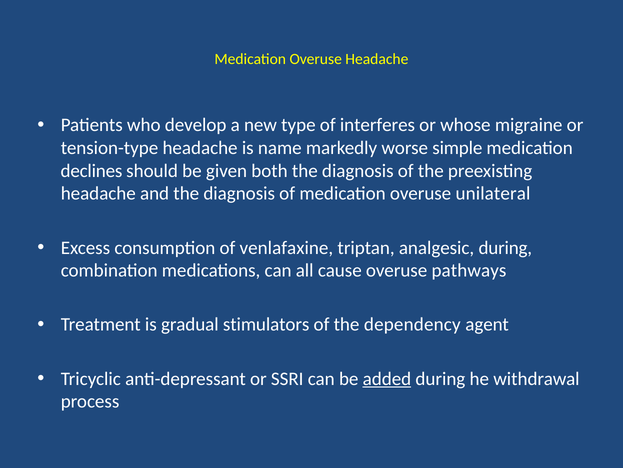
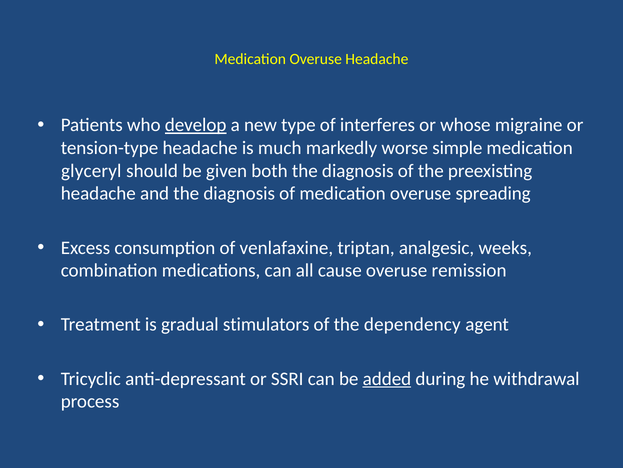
develop underline: none -> present (196, 125)
name: name -> much (280, 148)
declines: declines -> glyceryl (91, 171)
unilateral: unilateral -> spreading (493, 193)
analgesic during: during -> weeks (505, 247)
pathways: pathways -> remission (469, 270)
